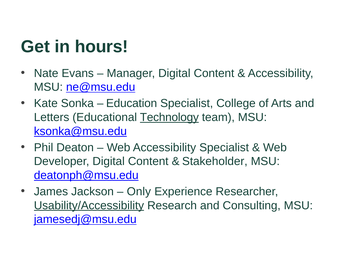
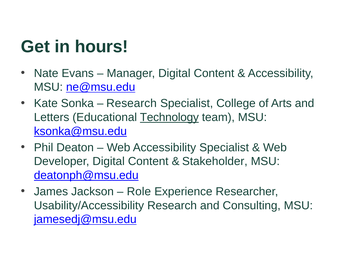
Education: Education -> Research (131, 103)
Only: Only -> Role (139, 192)
Usability/Accessibility underline: present -> none (89, 205)
